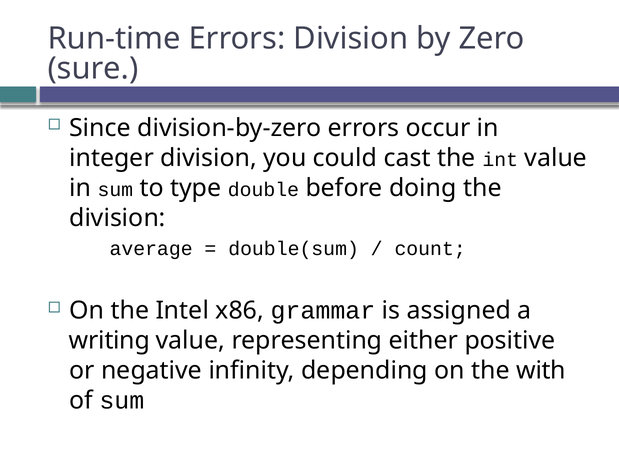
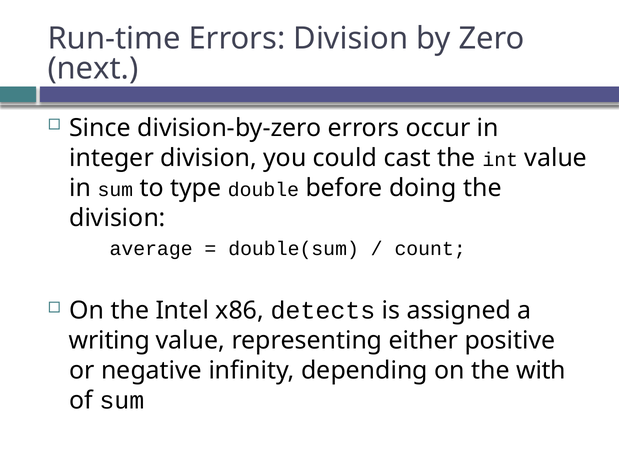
sure: sure -> next (93, 68)
grammar: grammar -> detects (323, 311)
